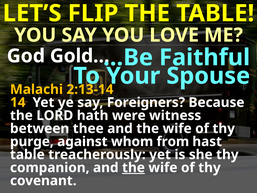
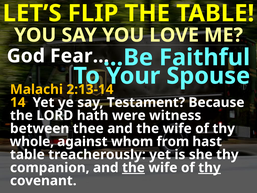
Gold…: Gold… -> Fear… (80, 56)
Foreigners: Foreigners -> Testament (146, 102)
purge: purge -> whole (32, 141)
thy underline: none -> present (209, 167)
